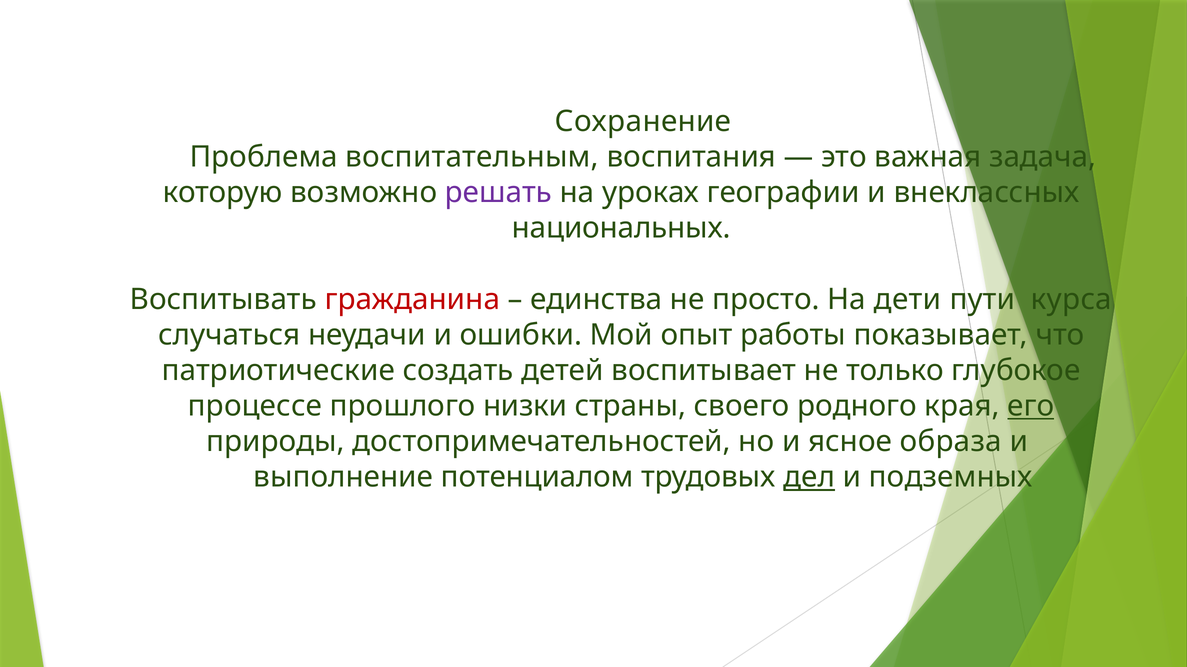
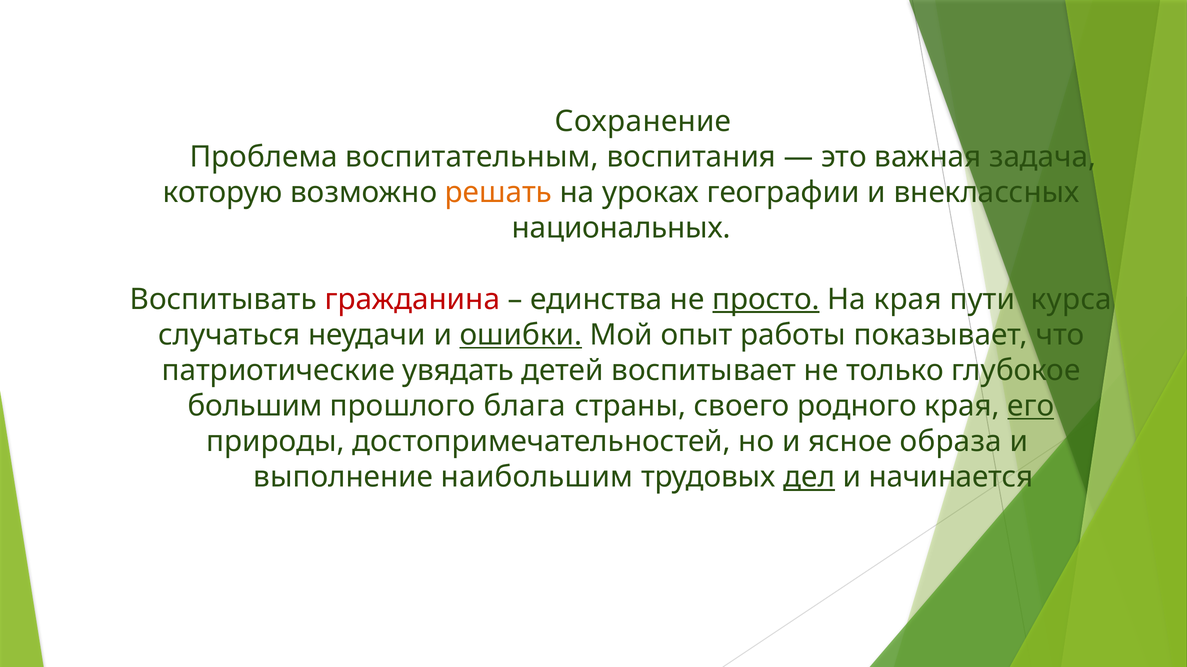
решать colour: purple -> orange (498, 193)
просто underline: none -> present (766, 300)
На дети: дети -> края (908, 300)
ошибки underline: none -> present (521, 335)
создать: создать -> увядать (458, 371)
процессе: процессе -> большим (255, 406)
низки: низки -> блага (525, 406)
потенциалом: потенциалом -> наибольшим (537, 478)
подземных: подземных -> начинается (951, 478)
